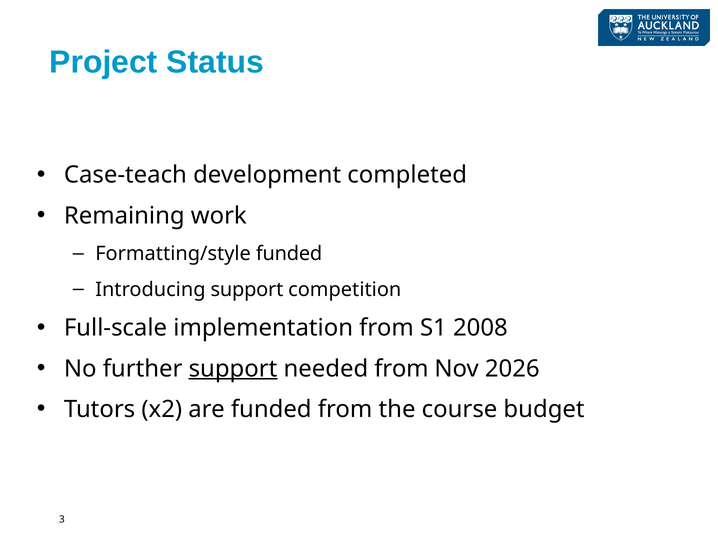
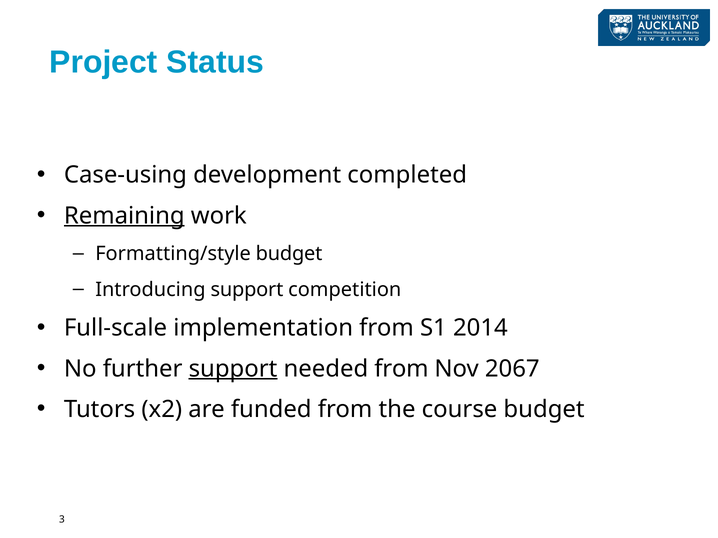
Case-teach: Case-teach -> Case-using (125, 175)
Remaining underline: none -> present (124, 216)
Formatting/style funded: funded -> budget (289, 254)
2008: 2008 -> 2014 (480, 328)
2026: 2026 -> 2067 (512, 369)
